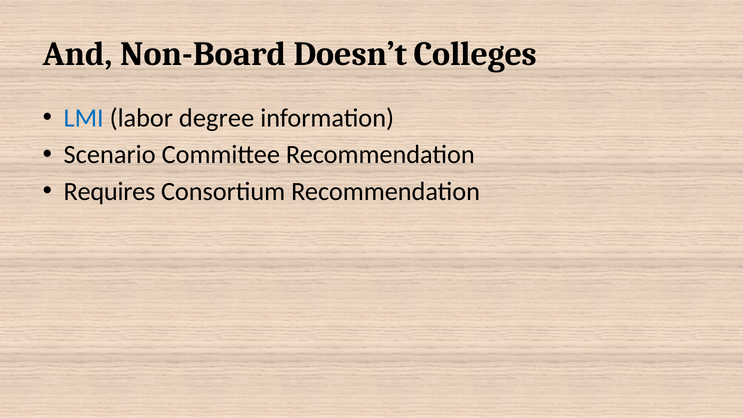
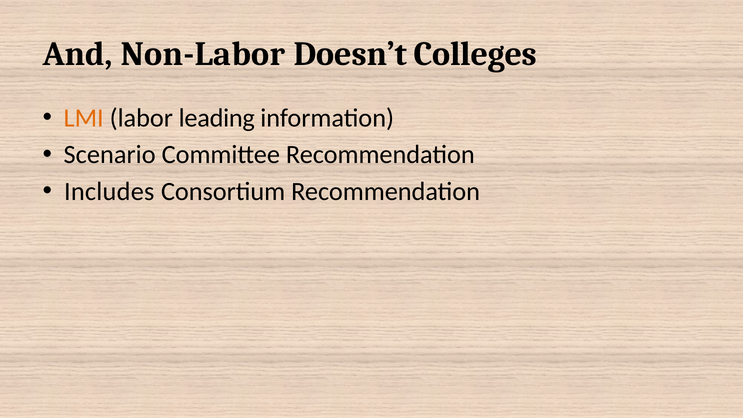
Non-Board: Non-Board -> Non-Labor (203, 54)
LMI colour: blue -> orange (84, 118)
degree: degree -> leading (217, 118)
Requires: Requires -> Includes (109, 192)
